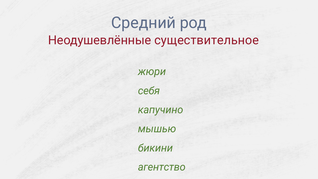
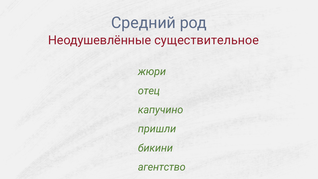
себя: себя -> отец (149, 91)
мышью: мышью -> пришли (157, 129)
